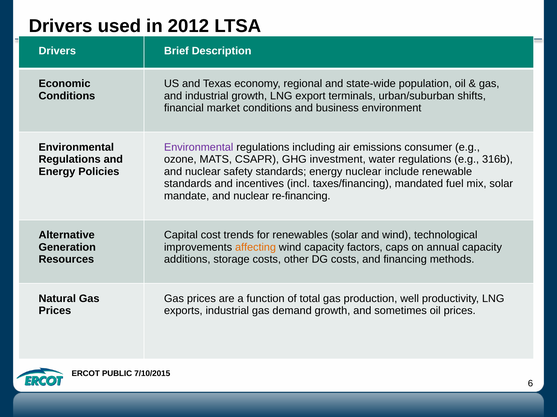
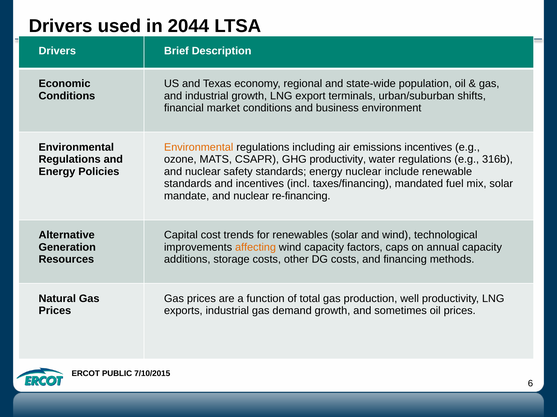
2012: 2012 -> 2044 (189, 26)
Environmental colour: purple -> orange (199, 147)
emissions consumer: consumer -> incentives (428, 147)
GHG investment: investment -> productivity (338, 160)
